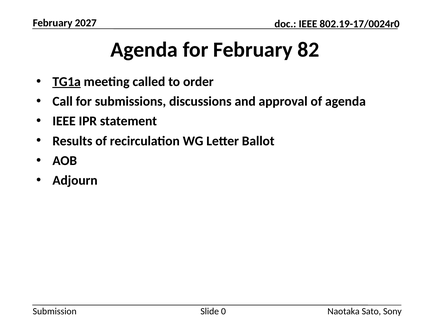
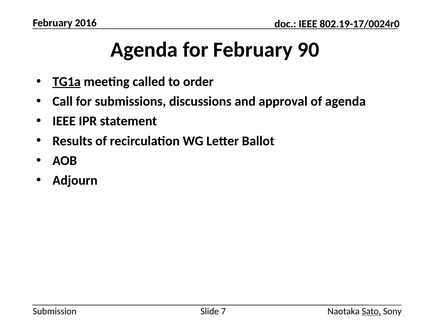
2027: 2027 -> 2016 (86, 23)
82: 82 -> 90 (308, 50)
0: 0 -> 7 (223, 311)
Sato underline: none -> present (371, 311)
